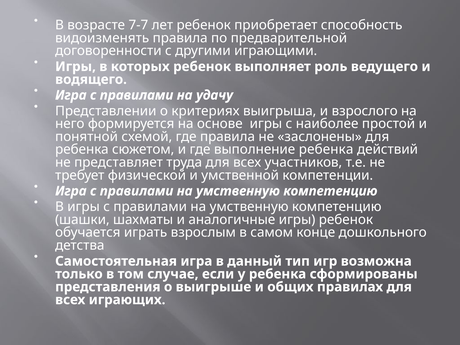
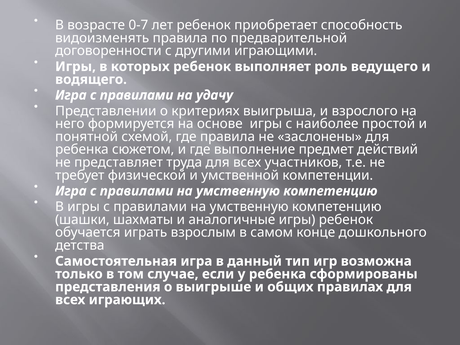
7-7: 7-7 -> 0-7 (138, 25)
выполнение ребенка: ребенка -> предмет (326, 150)
